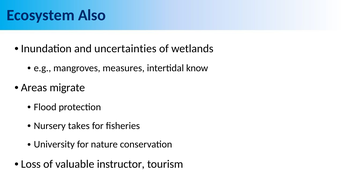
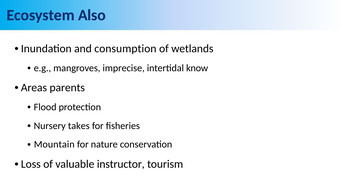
uncertainties: uncertainties -> consumption (125, 48)
measures: measures -> imprecise (124, 68)
migrate: migrate -> parents (67, 88)
University: University -> Mountain (54, 144)
